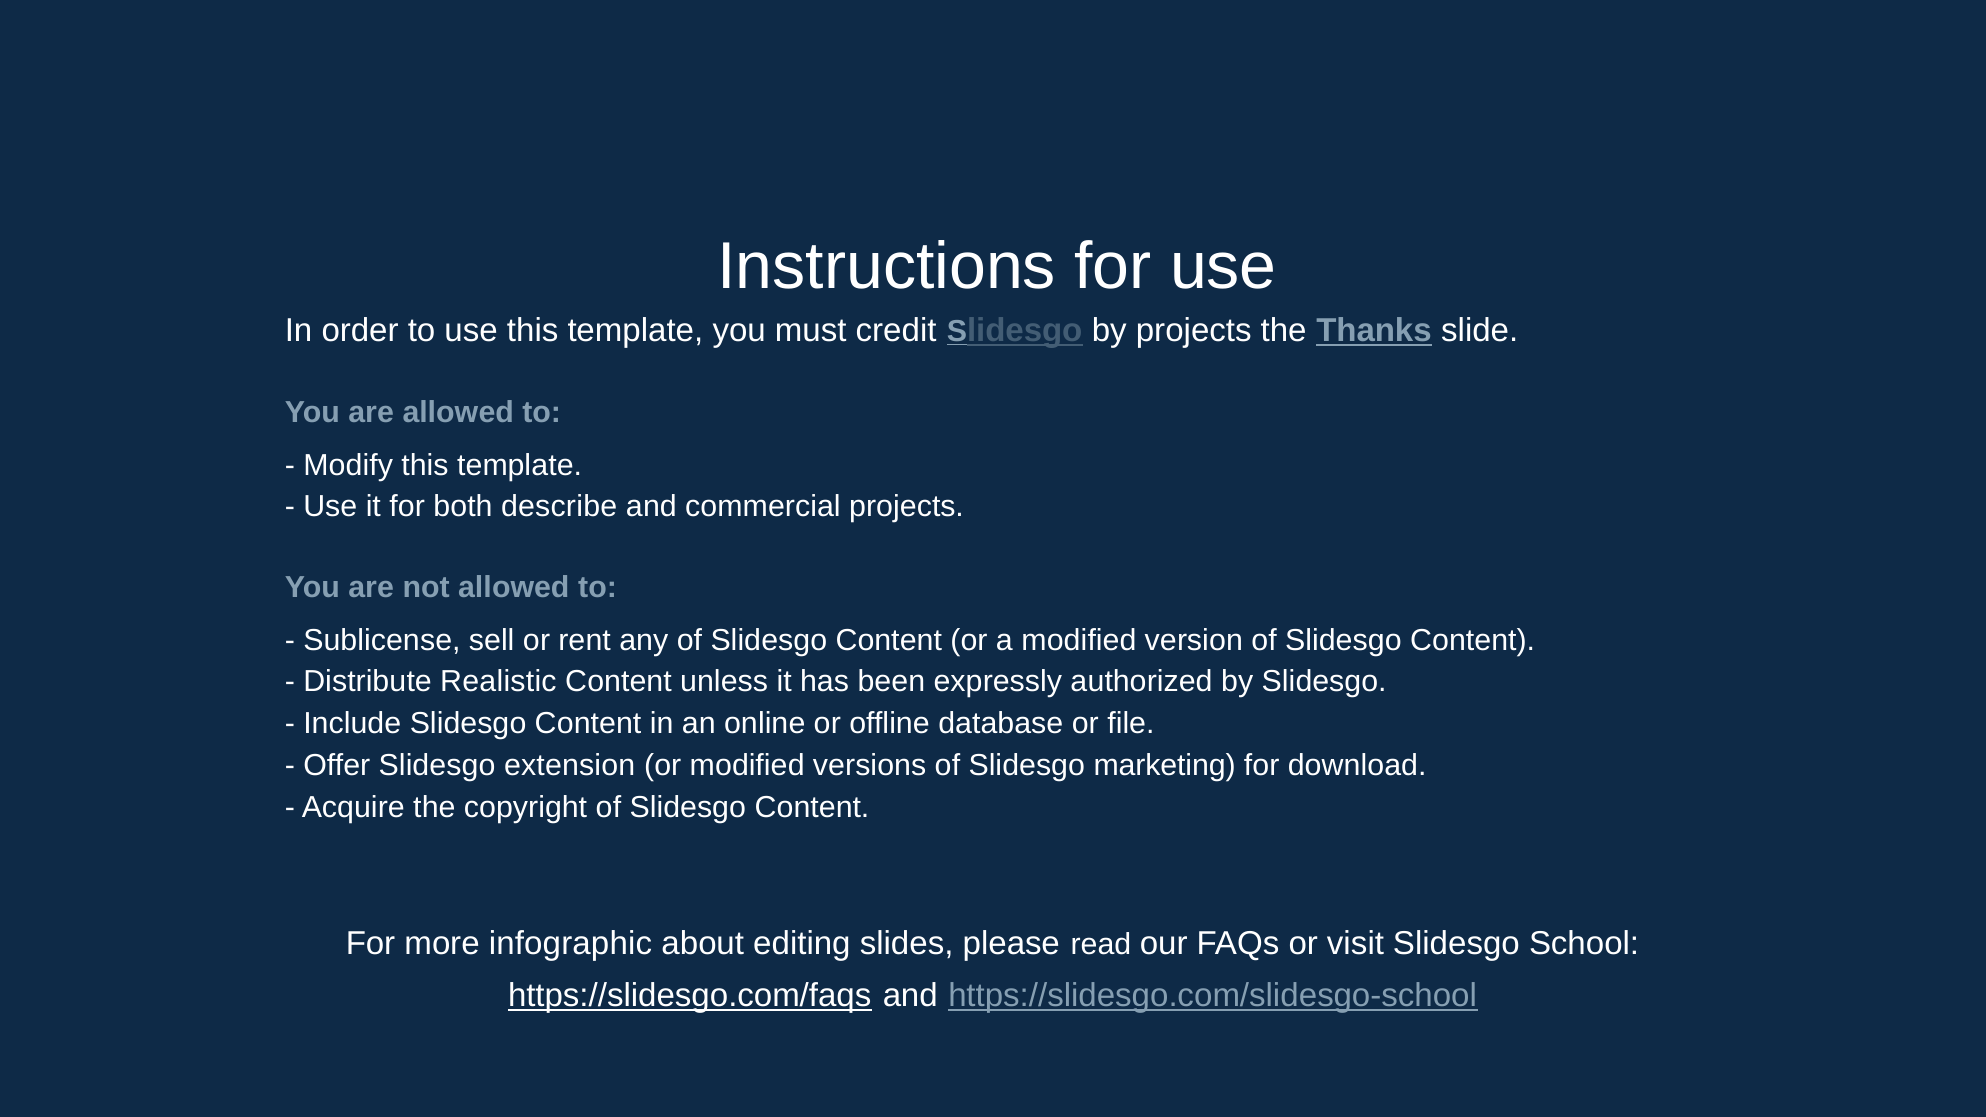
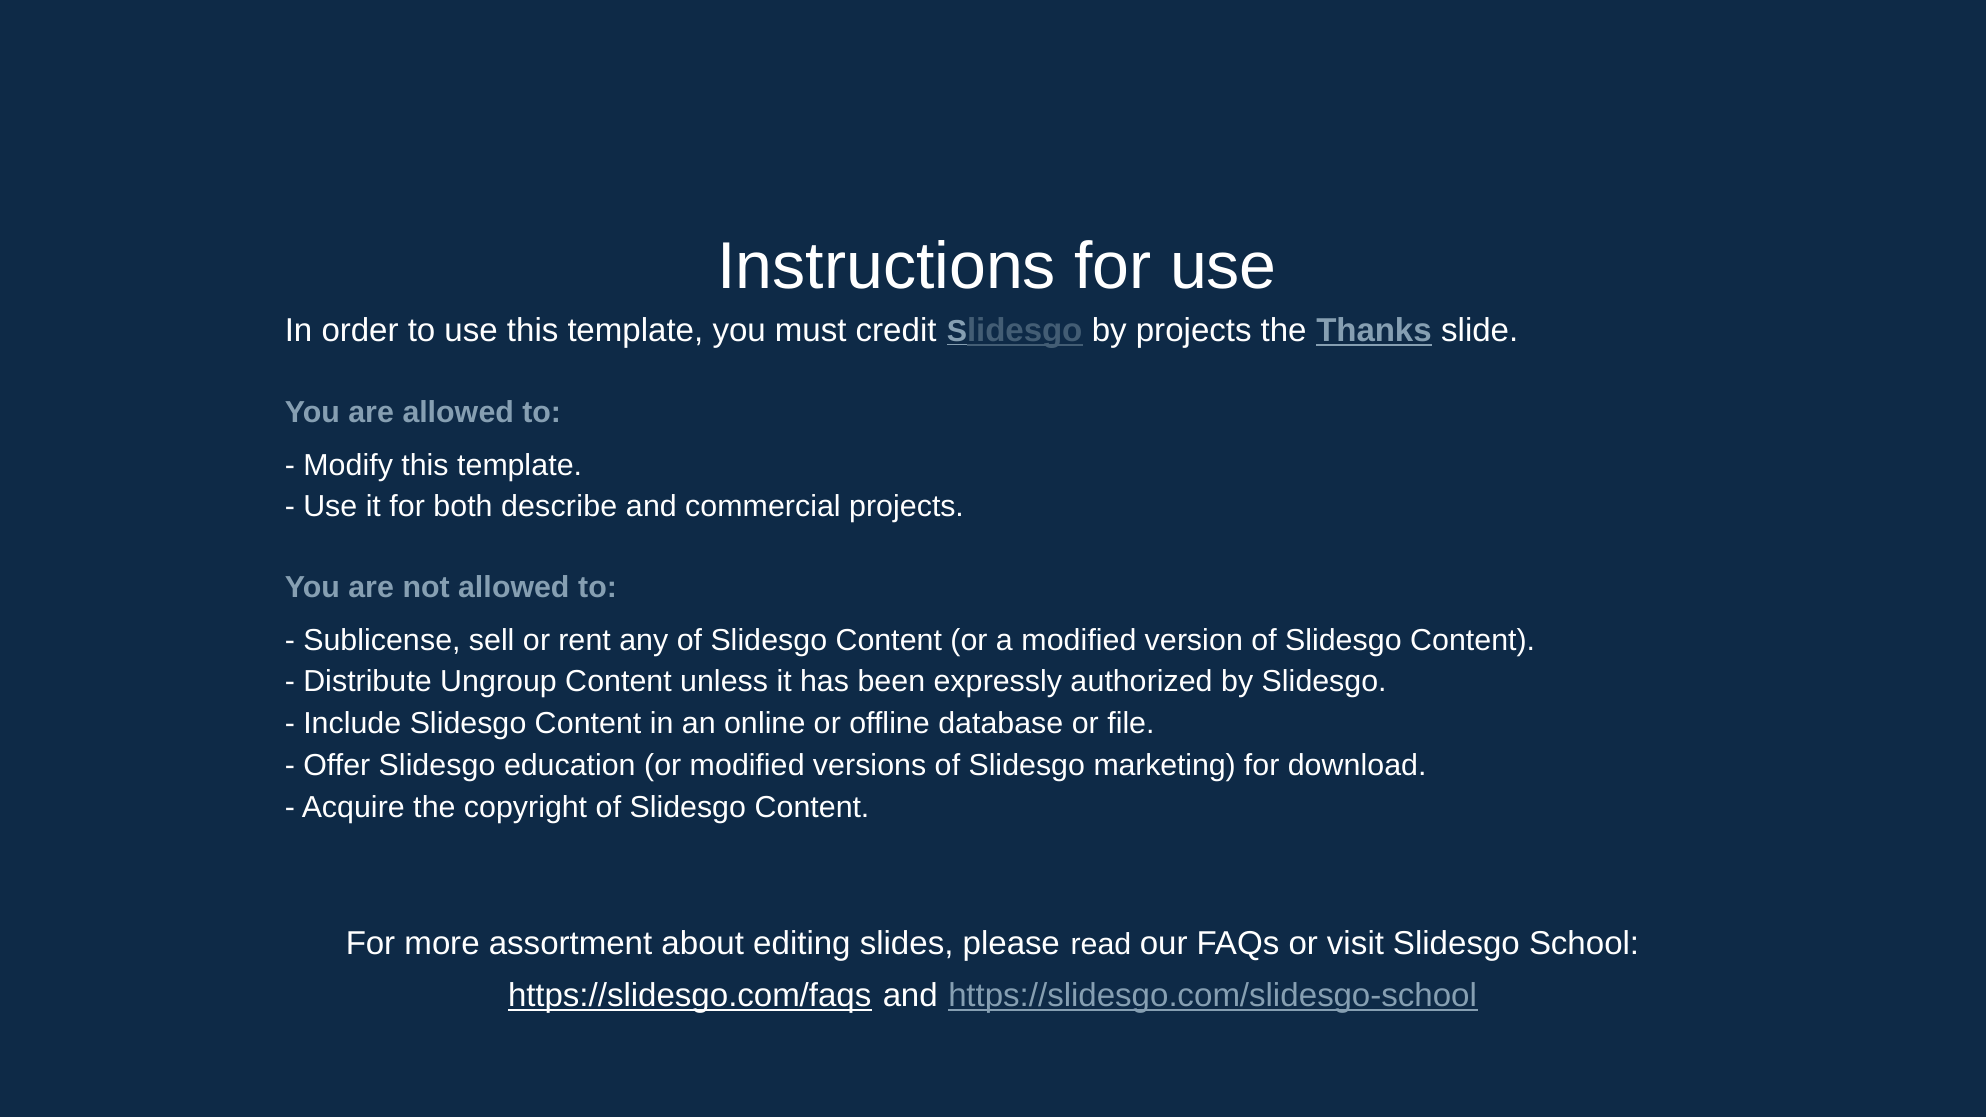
Realistic: Realistic -> Ungroup (499, 682)
extension: extension -> education (570, 766)
infographic: infographic -> assortment (571, 944)
